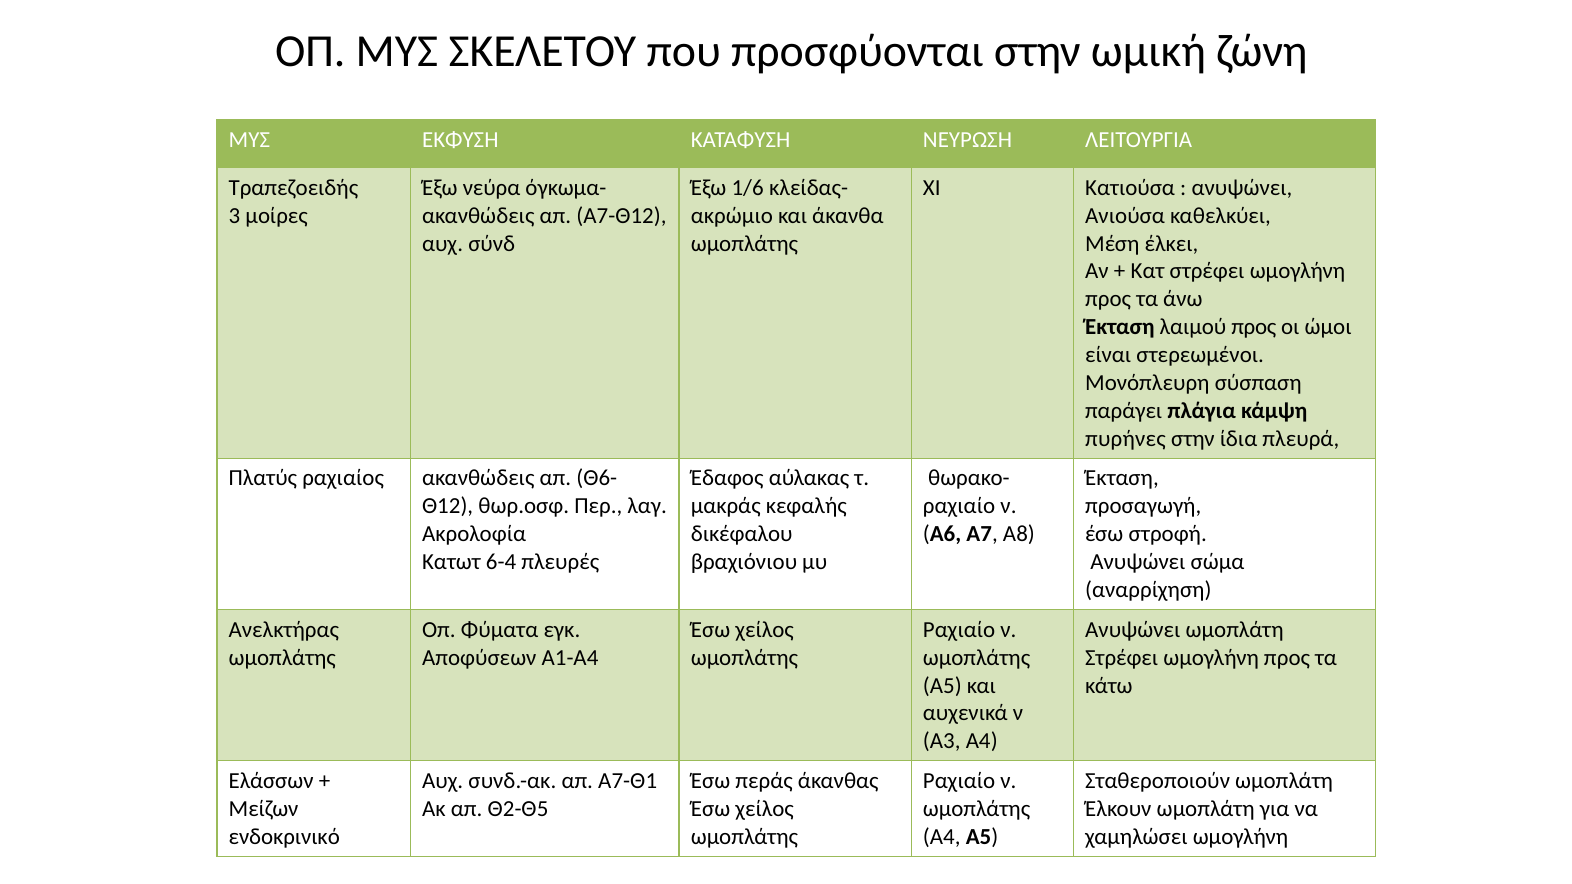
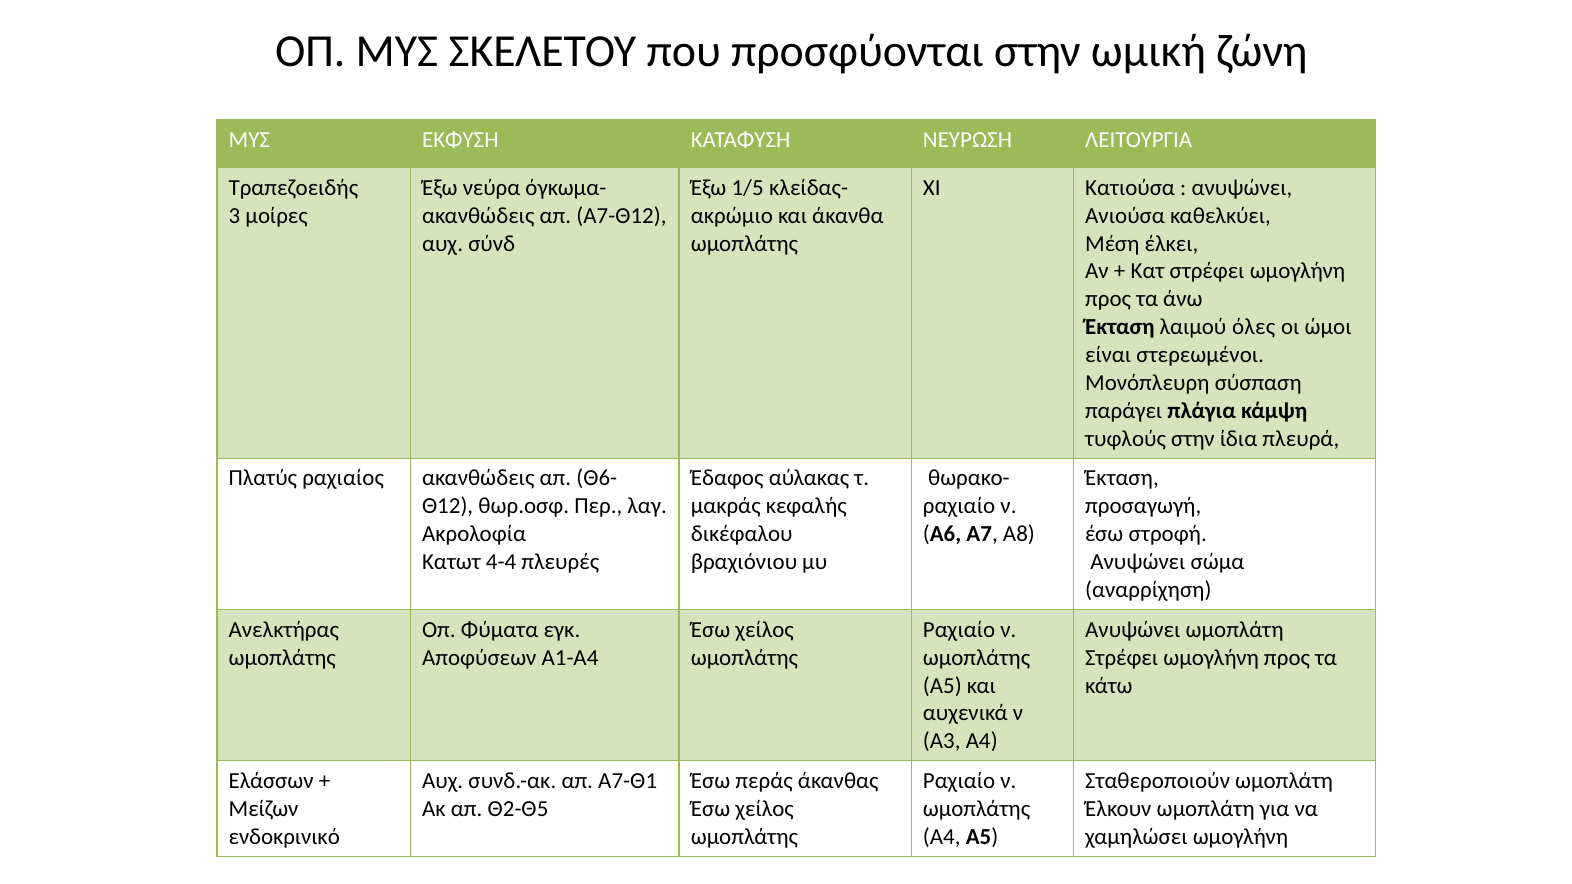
1/6: 1/6 -> 1/5 (748, 188)
λαιμού προς: προς -> όλες (1254, 327)
πυρήνες: πυρήνες -> τυφλούς (1126, 439)
6-4: 6-4 -> 4-4 (501, 562)
